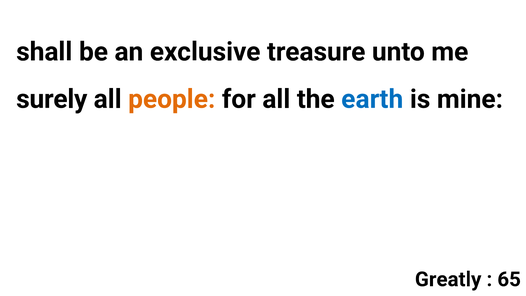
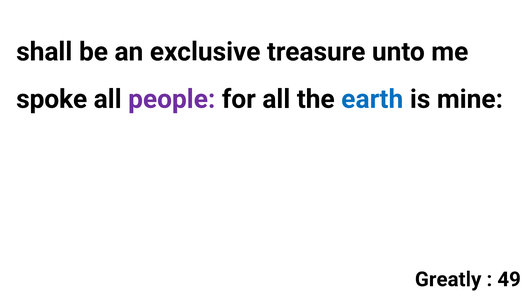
surely: surely -> spoke (52, 99)
people colour: orange -> purple (172, 99)
65: 65 -> 49 (509, 279)
